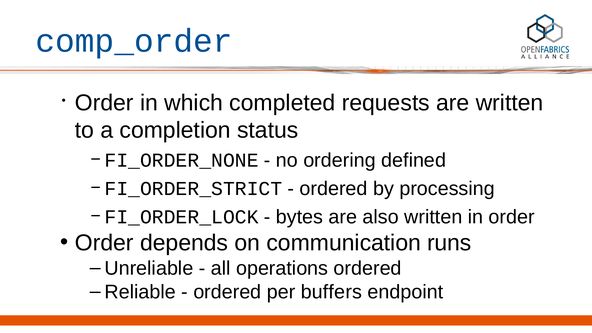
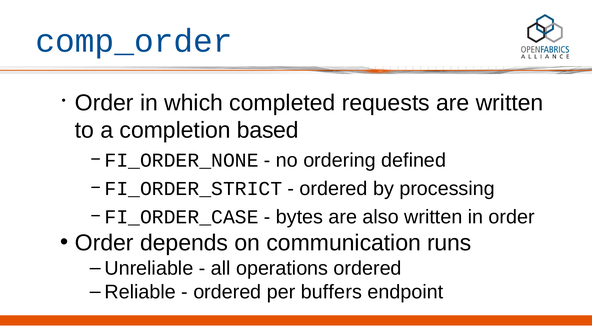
status: status -> based (268, 130)
FI_ORDER_LOCK: FI_ORDER_LOCK -> FI_ORDER_CASE (182, 217)
